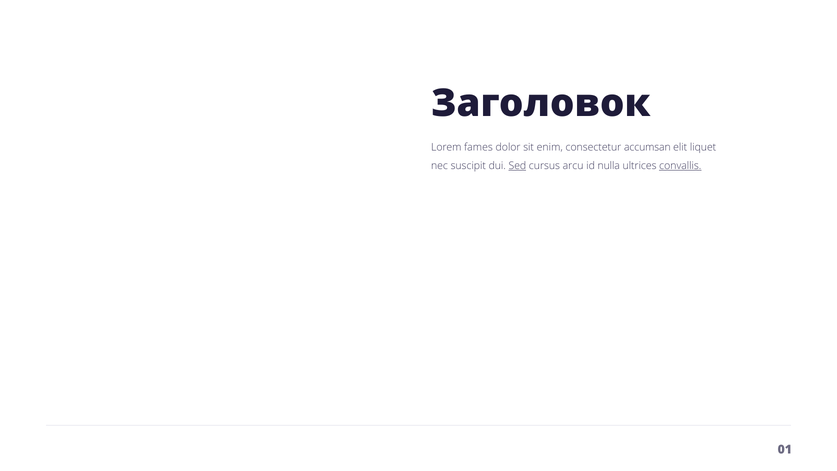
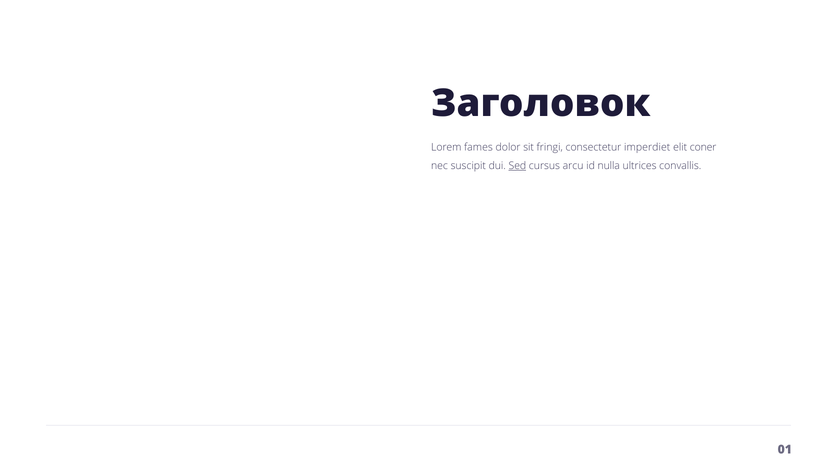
enim: enim -> fringi (550, 147)
accumsan: accumsan -> imperdiet (647, 147)
liquet: liquet -> coner (703, 147)
convallis underline: present -> none (680, 166)
